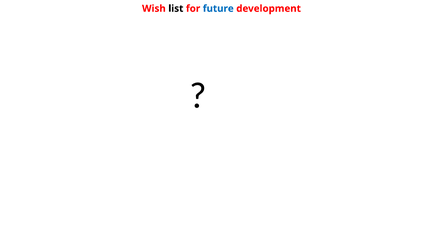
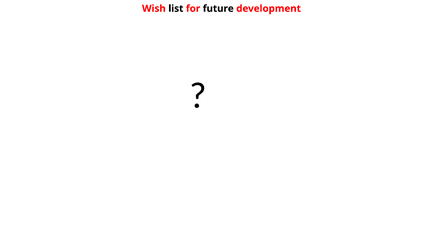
future colour: blue -> black (218, 9)
